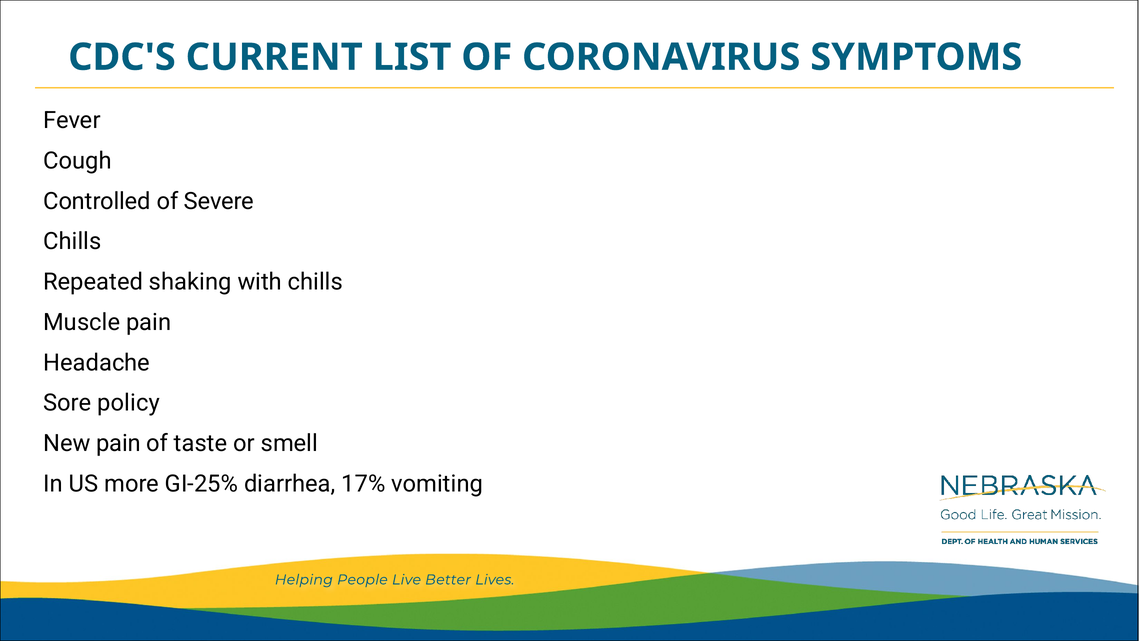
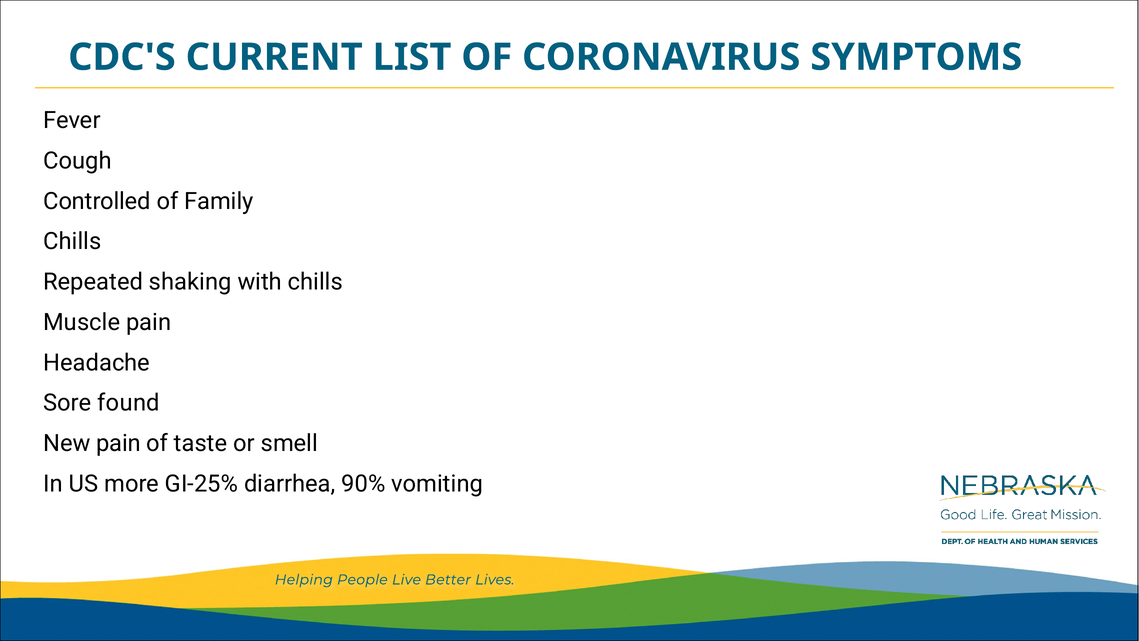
Severe: Severe -> Family (219, 201)
policy: policy -> found (129, 403)
17%: 17% -> 90% (363, 484)
